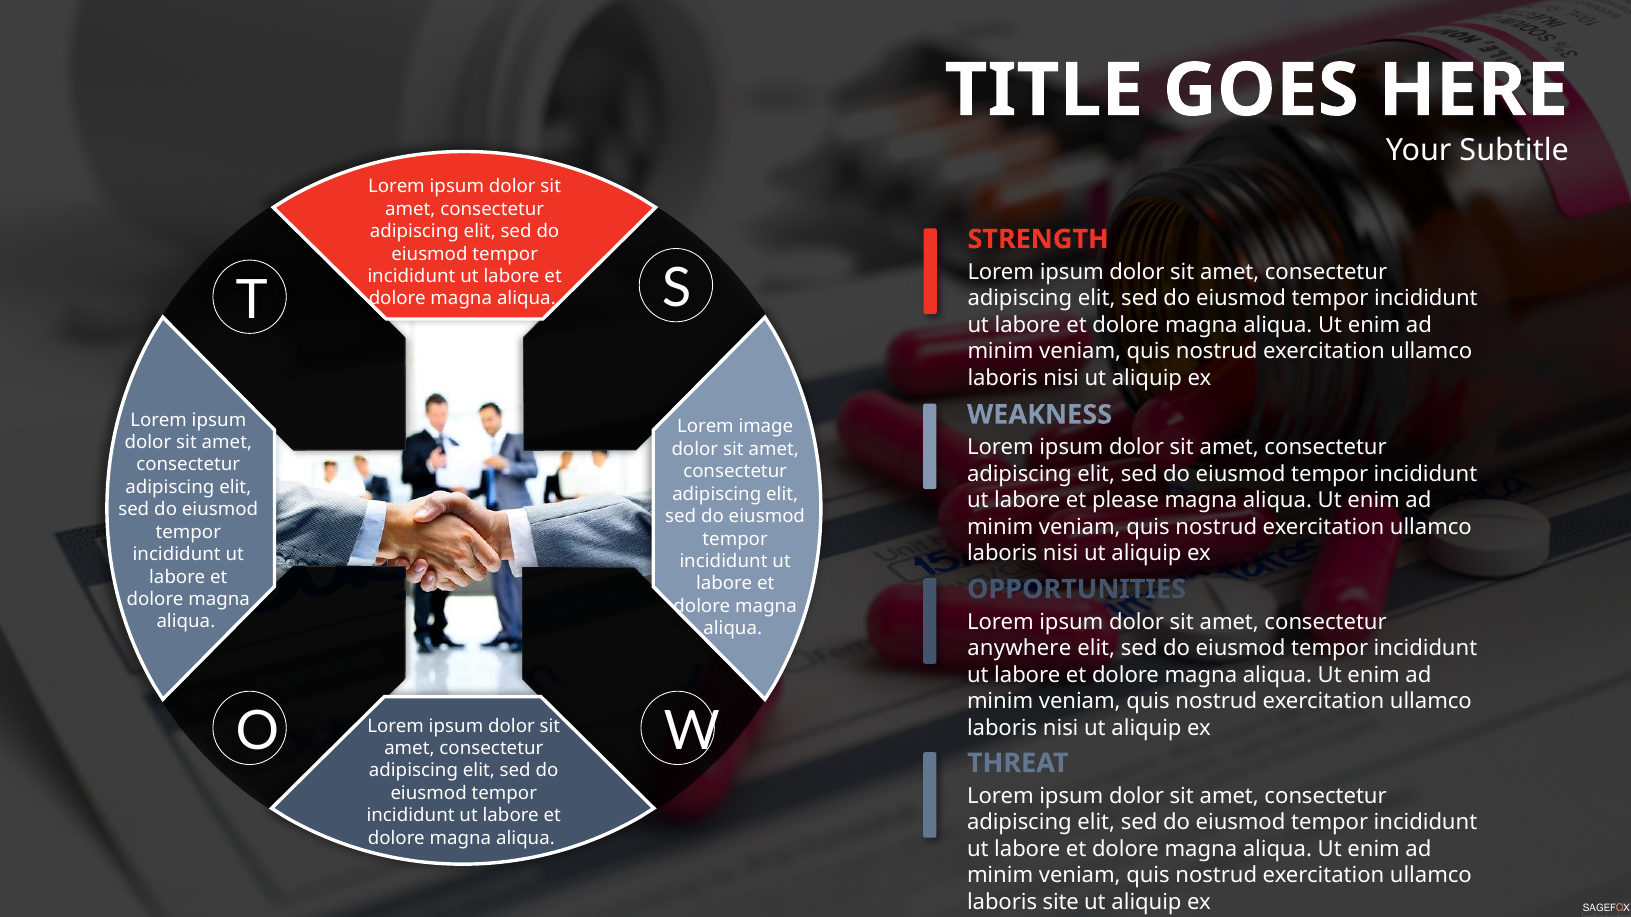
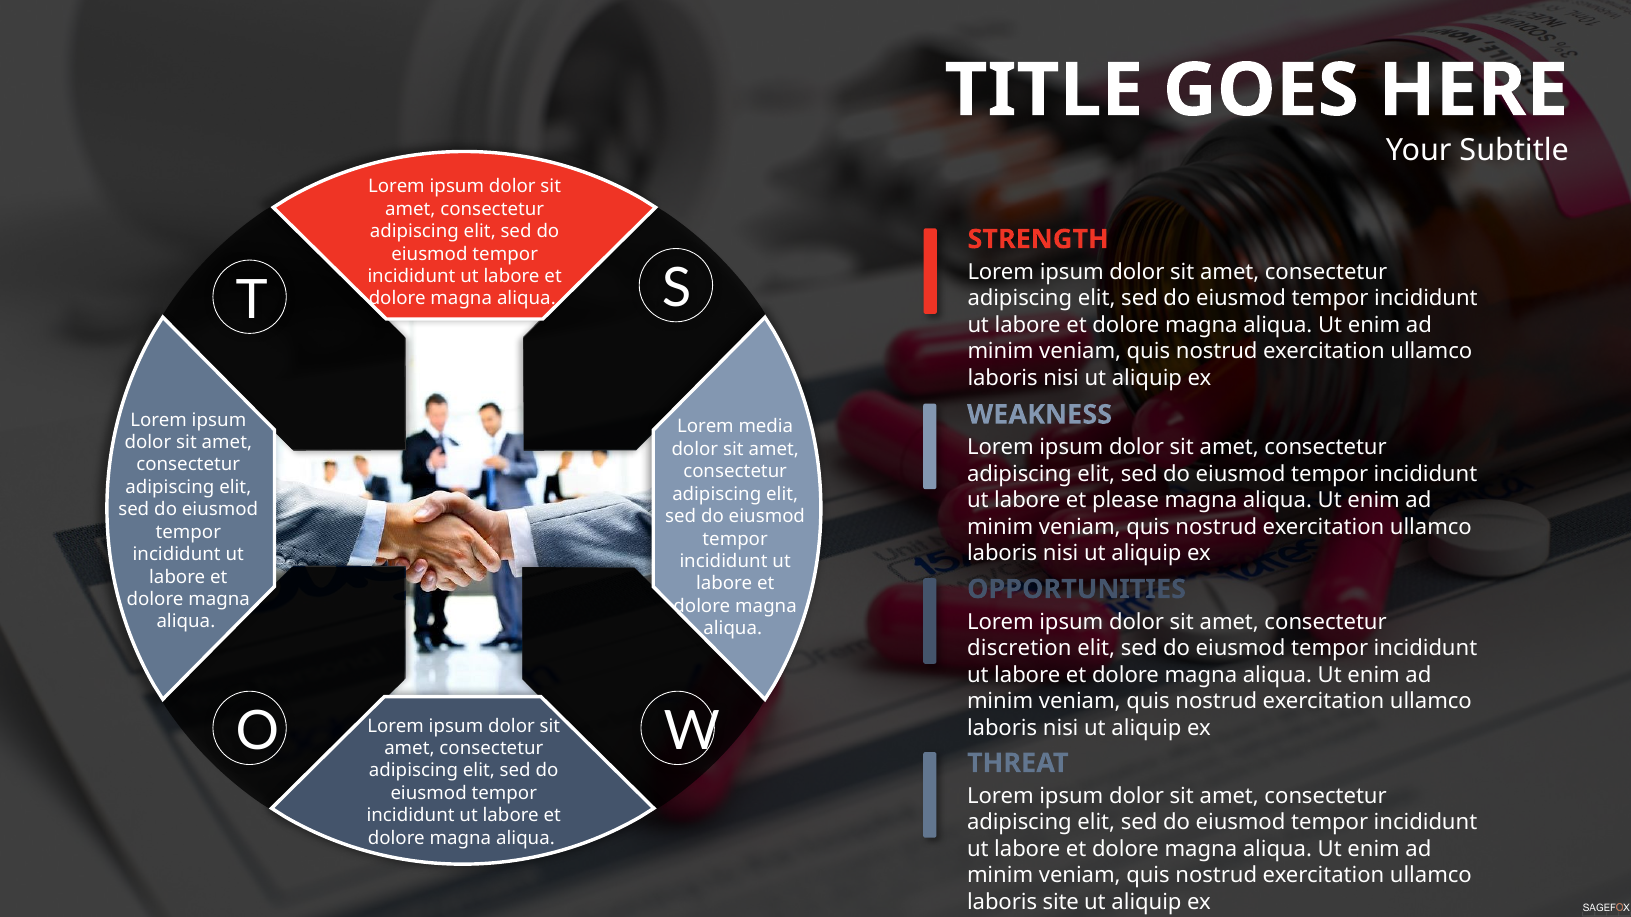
image: image -> media (766, 427)
anywhere: anywhere -> discretion (1019, 649)
